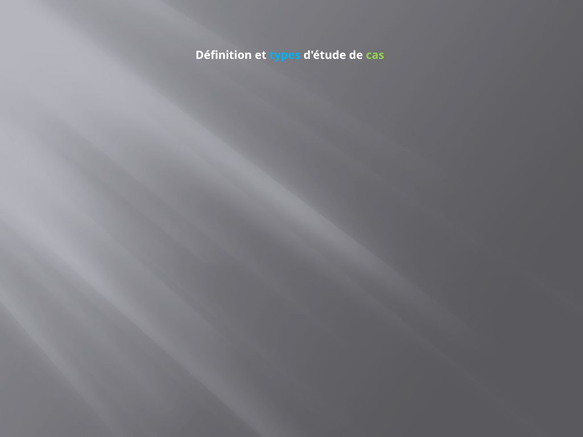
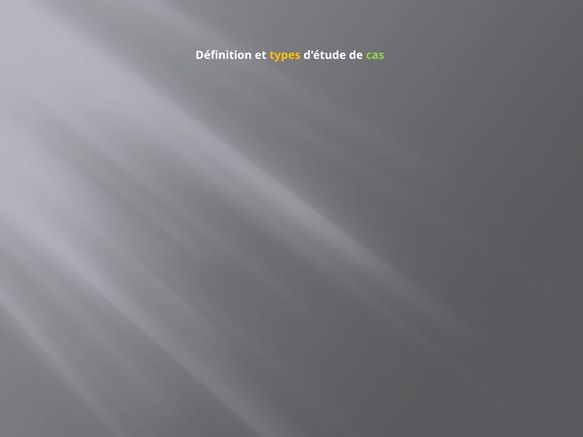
types colour: light blue -> yellow (285, 55)
